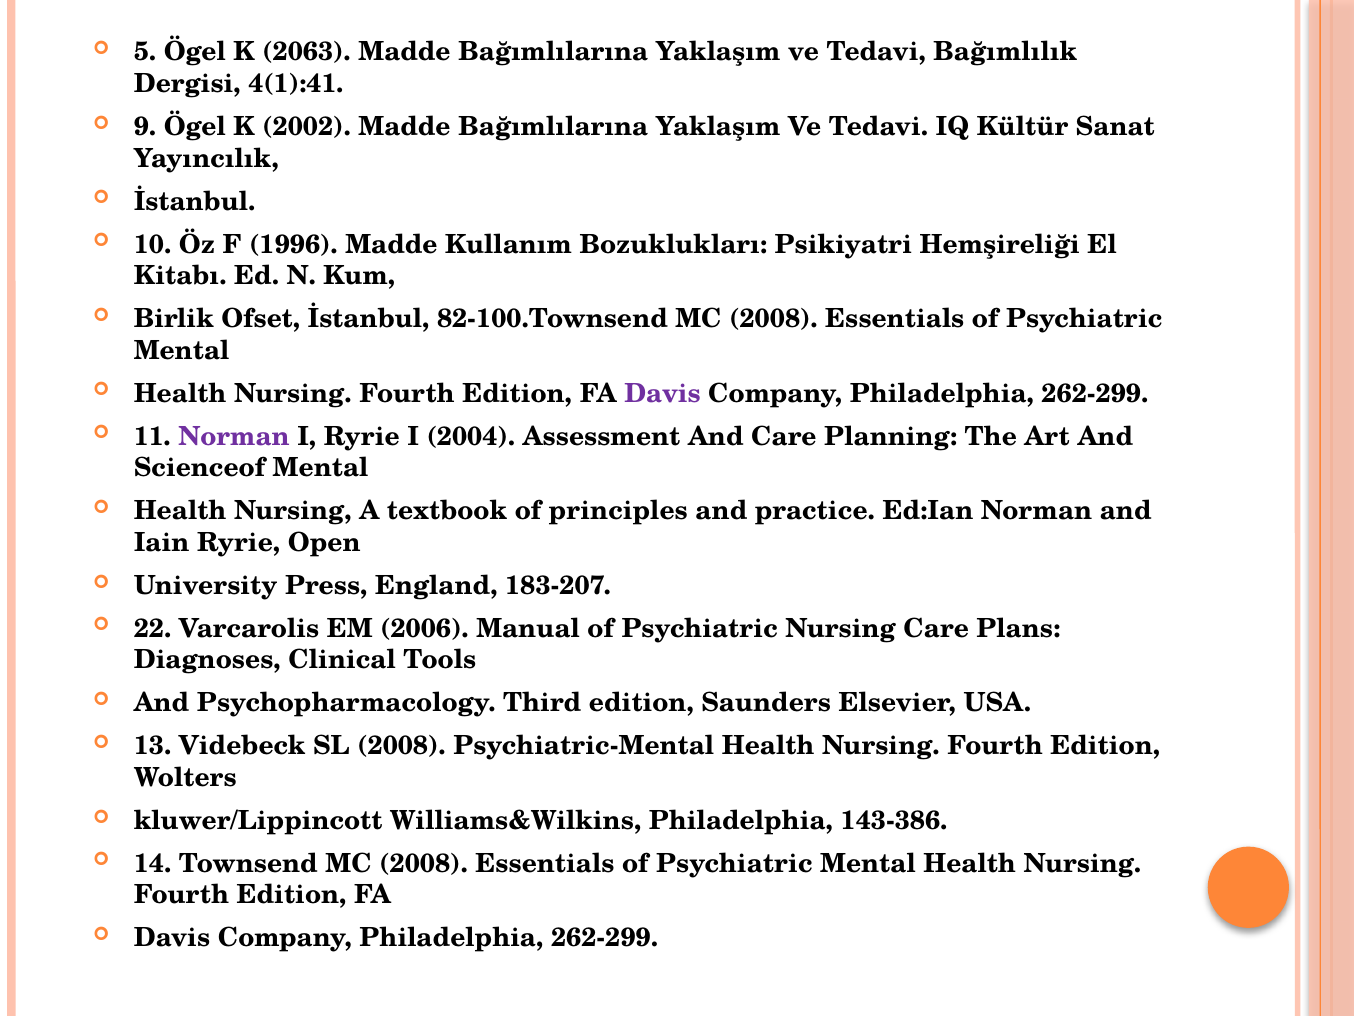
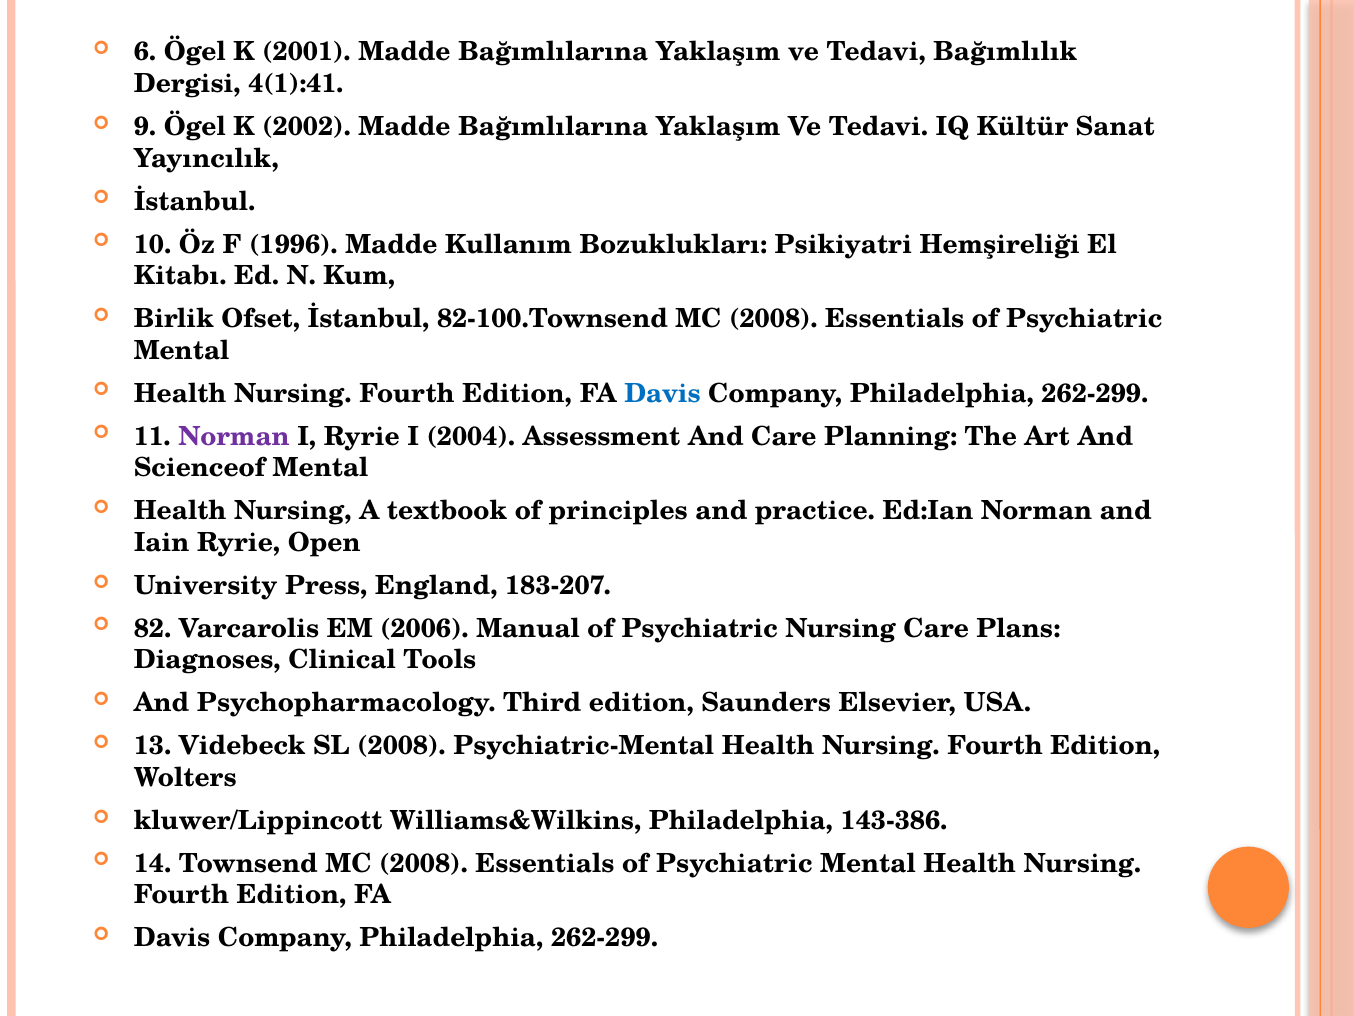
5: 5 -> 6 (145, 52)
2063: 2063 -> 2001 (307, 52)
Davis colour: purple -> blue (663, 393)
22: 22 -> 82 (153, 628)
